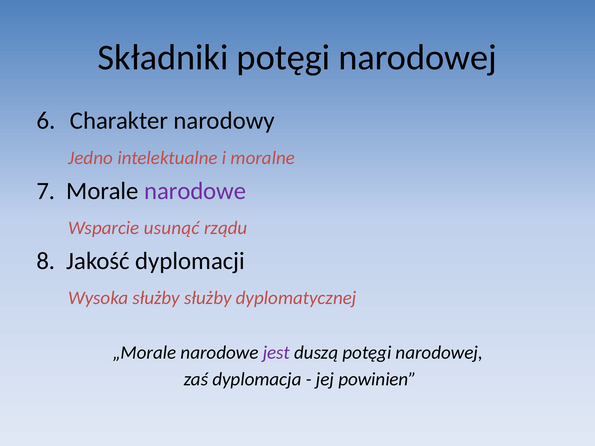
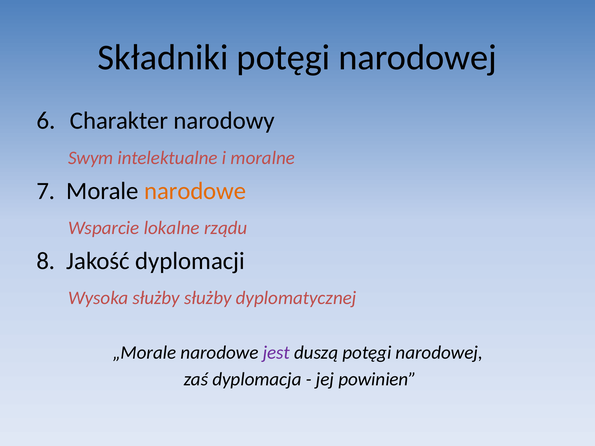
Jedno: Jedno -> Swym (91, 158)
narodowe colour: purple -> orange (195, 191)
usunąć: usunąć -> lokalne (172, 228)
